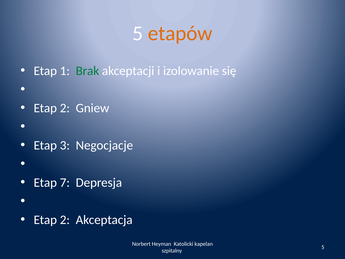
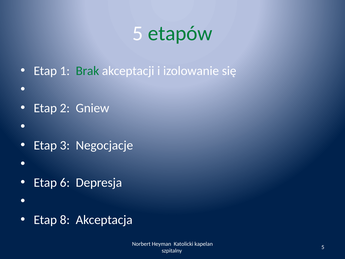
etapów colour: orange -> green (180, 33)
7: 7 -> 6 (65, 182)
2: 2 -> 8 (65, 220)
